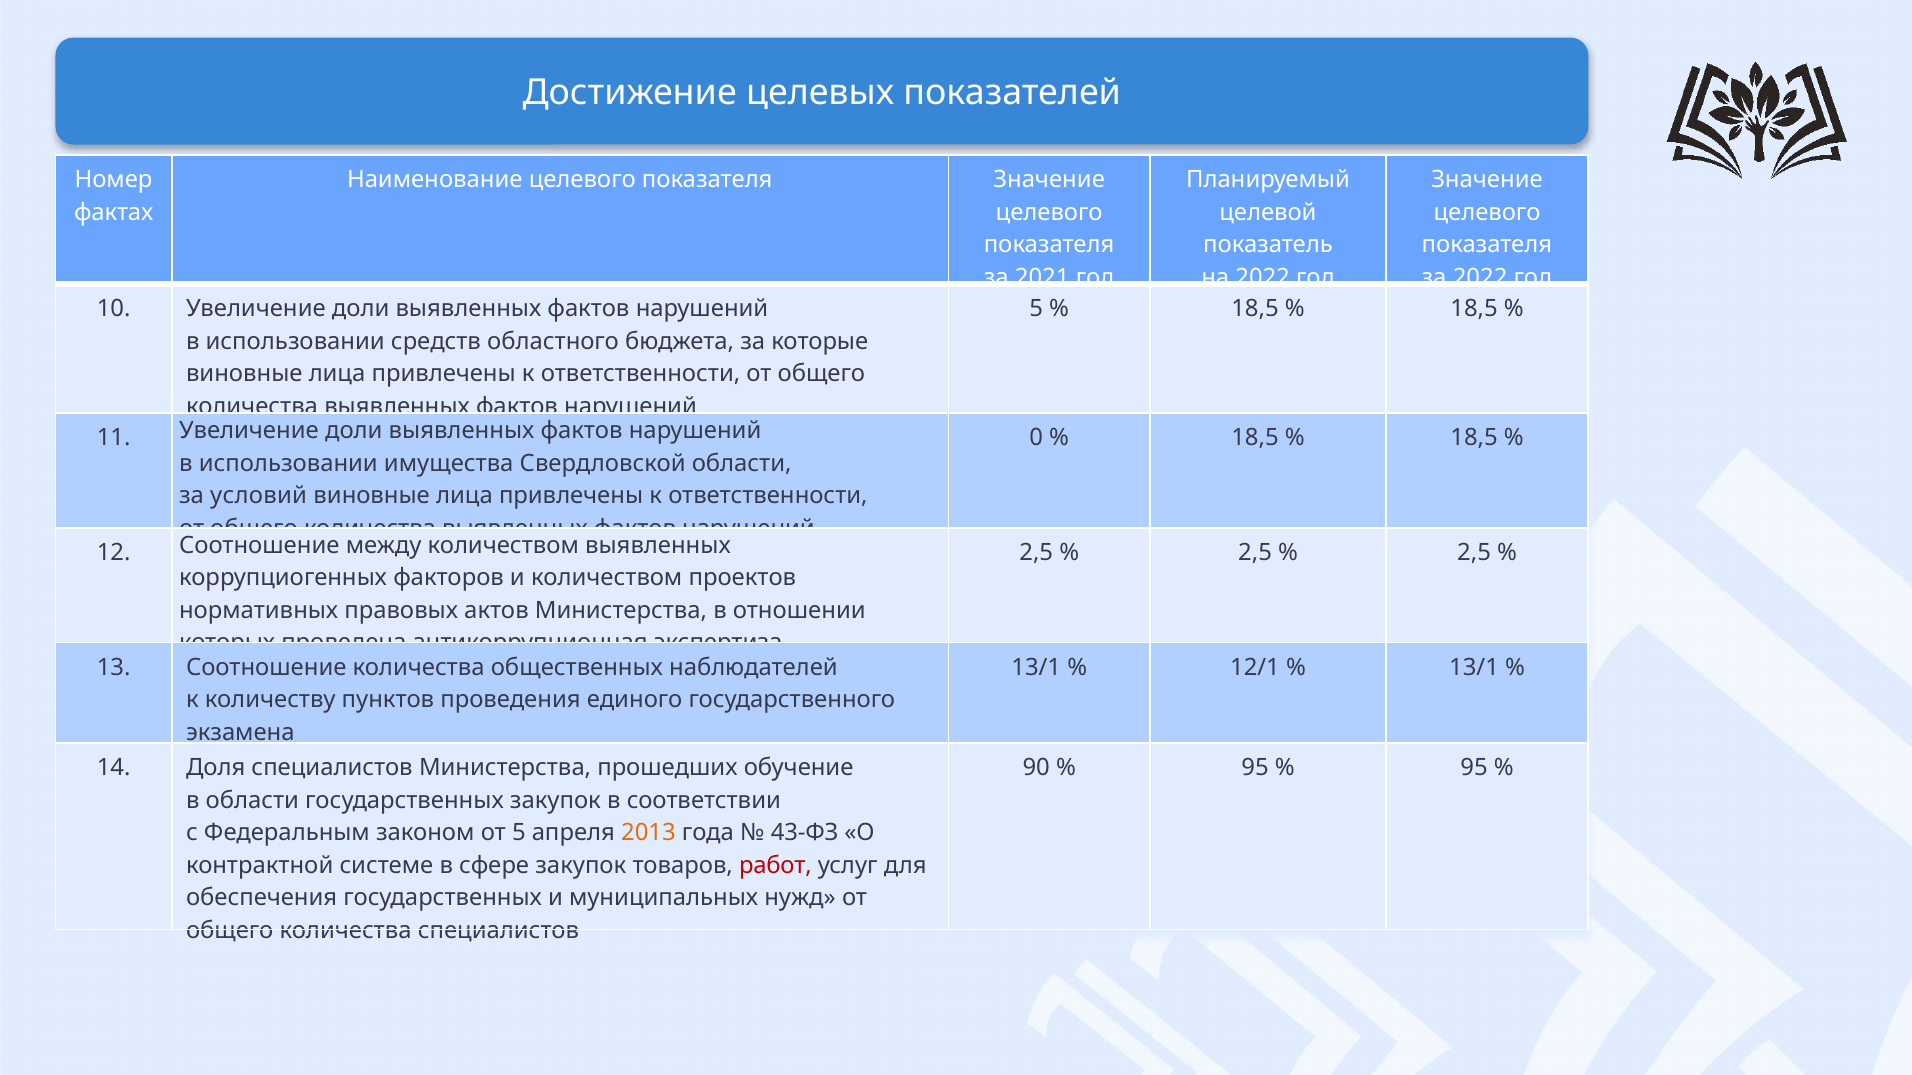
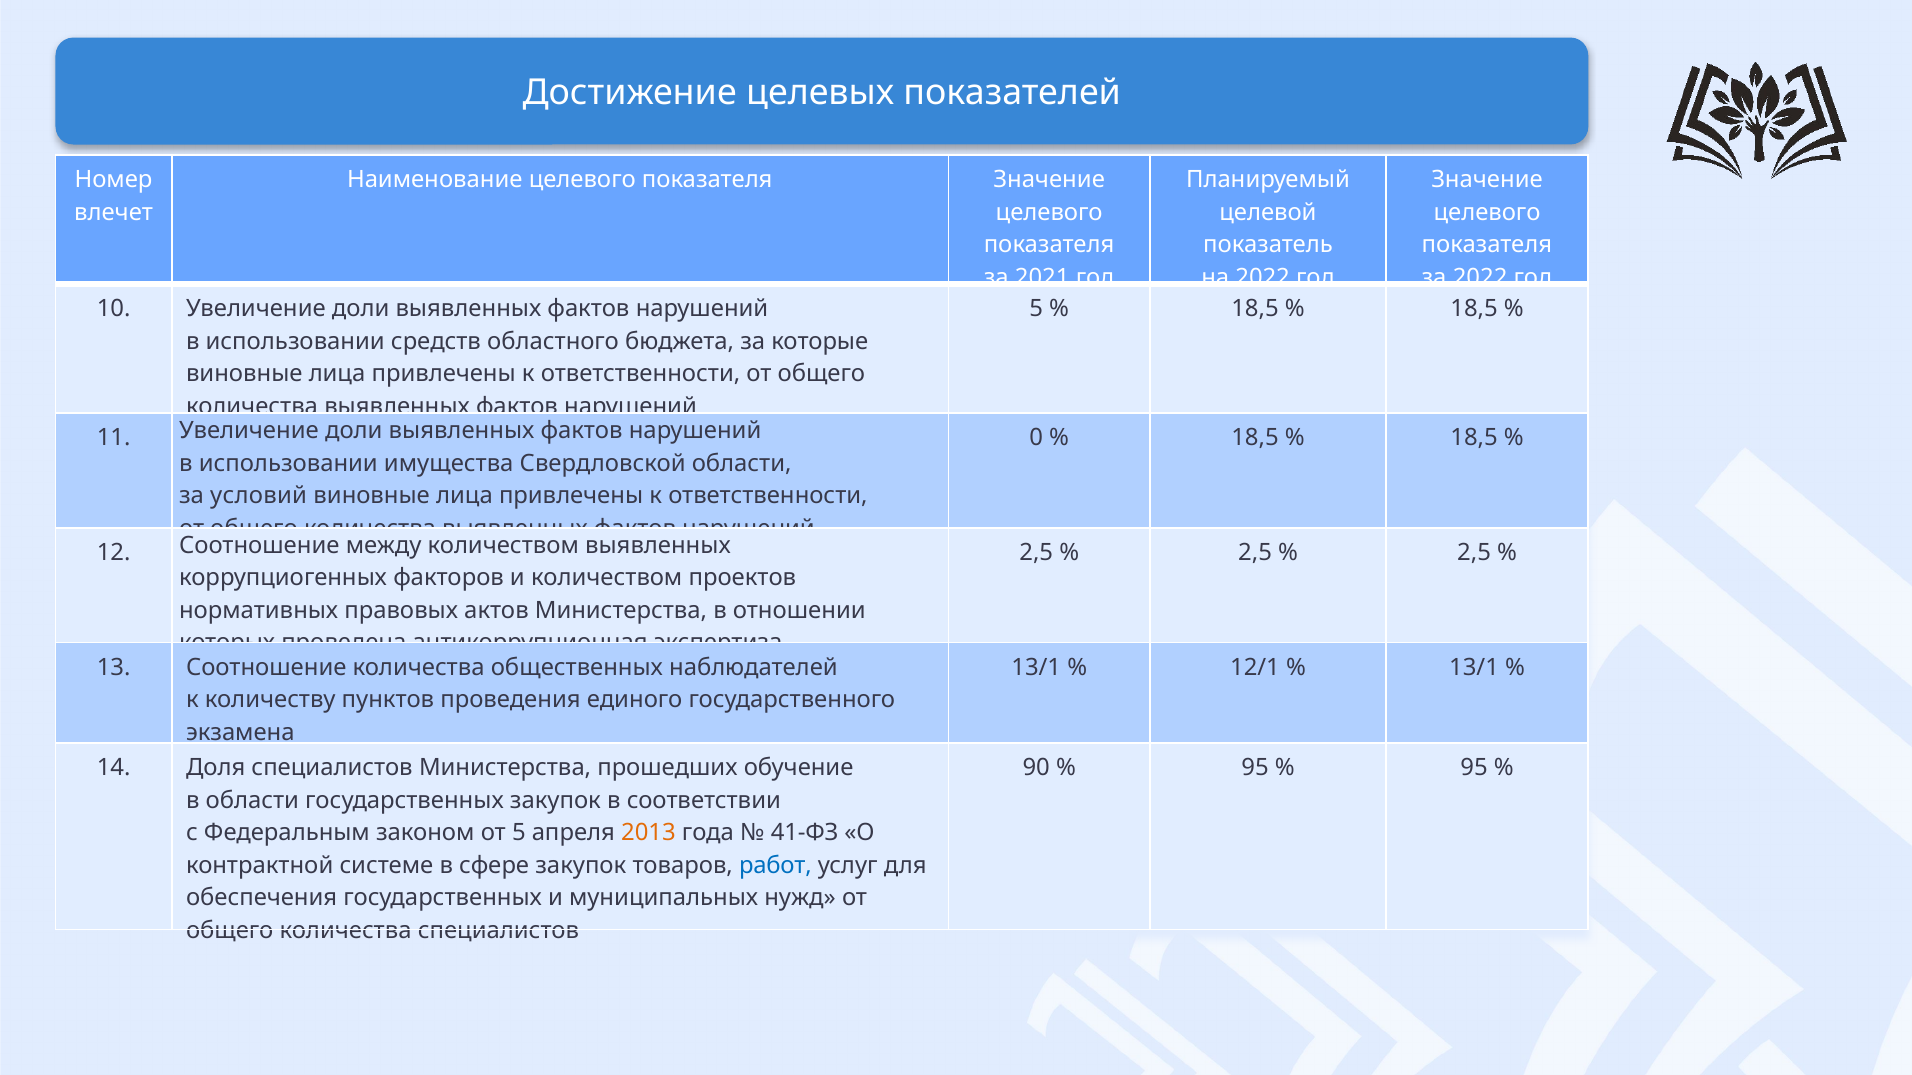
фактах: фактах -> влечет (114, 212)
43-ФЗ: 43-ФЗ -> 41-ФЗ (805, 833)
работ colour: red -> blue (775, 866)
